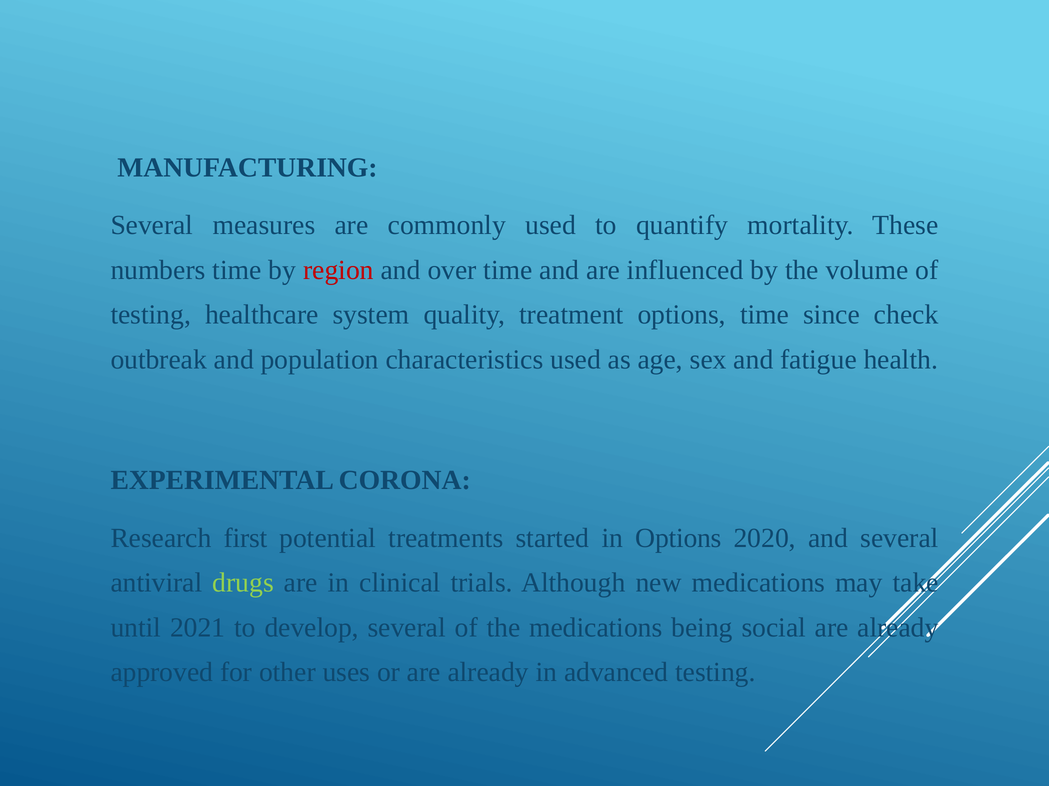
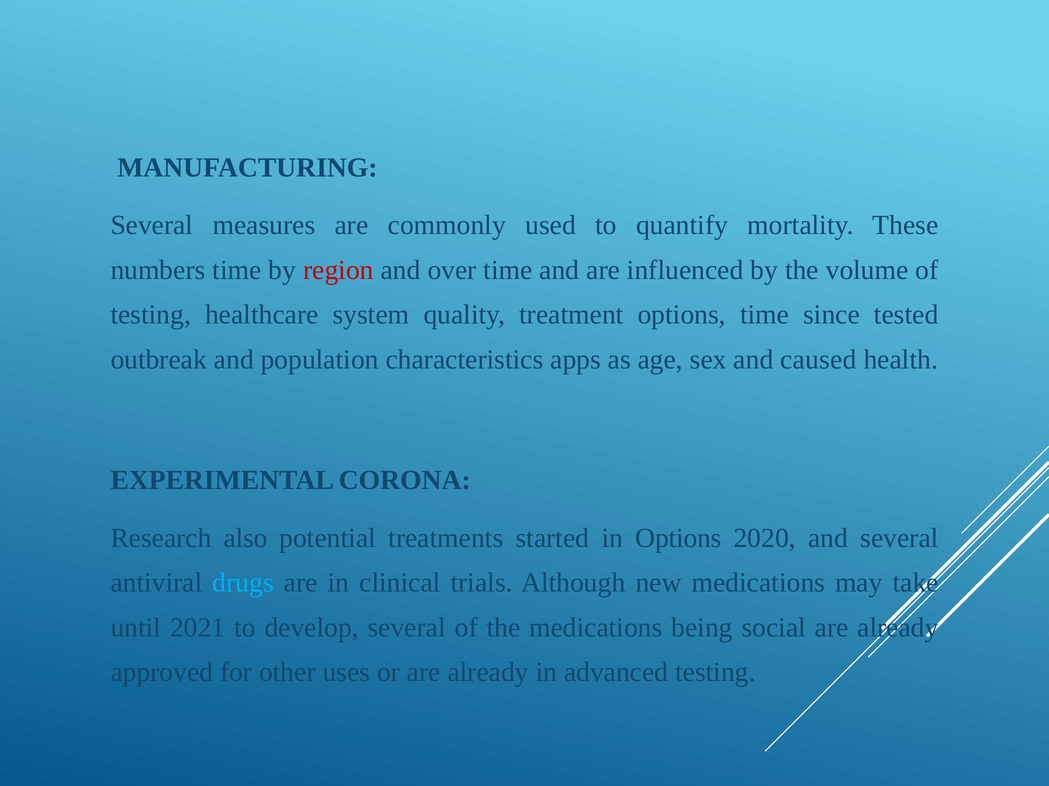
check: check -> tested (906, 315)
characteristics used: used -> apps (576, 360)
fatigue: fatigue -> caused (818, 360)
first: first -> also (246, 538)
drugs colour: light green -> light blue (243, 583)
